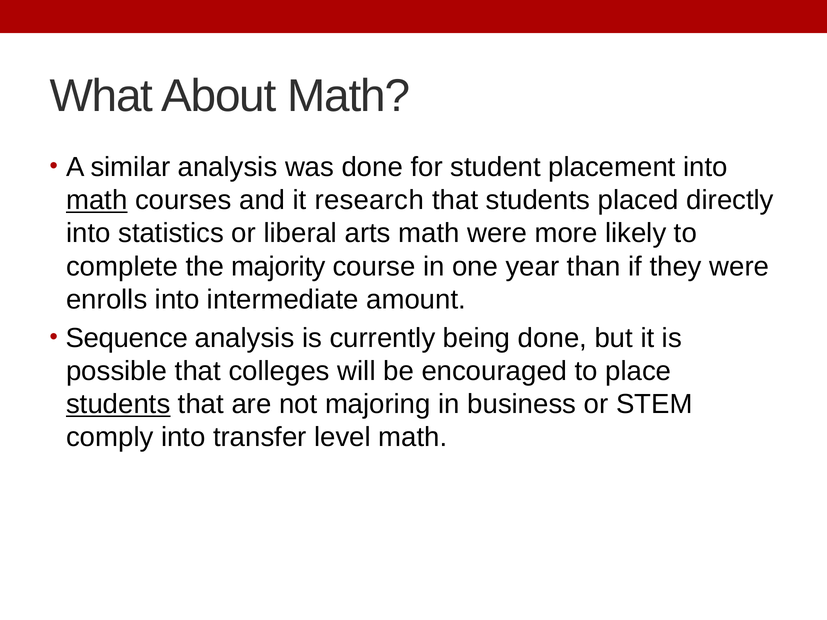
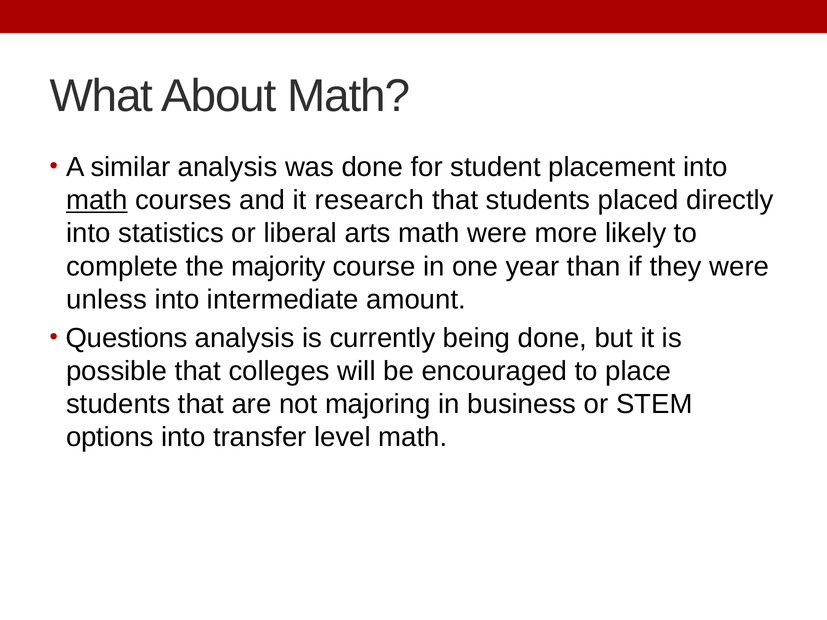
enrolls: enrolls -> unless (107, 300)
Sequence: Sequence -> Questions (127, 338)
students underline: present -> none (118, 404)
comply: comply -> options (110, 437)
